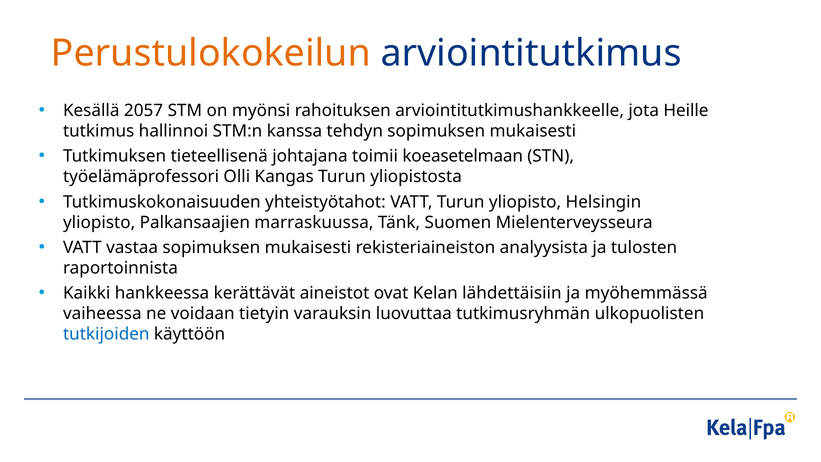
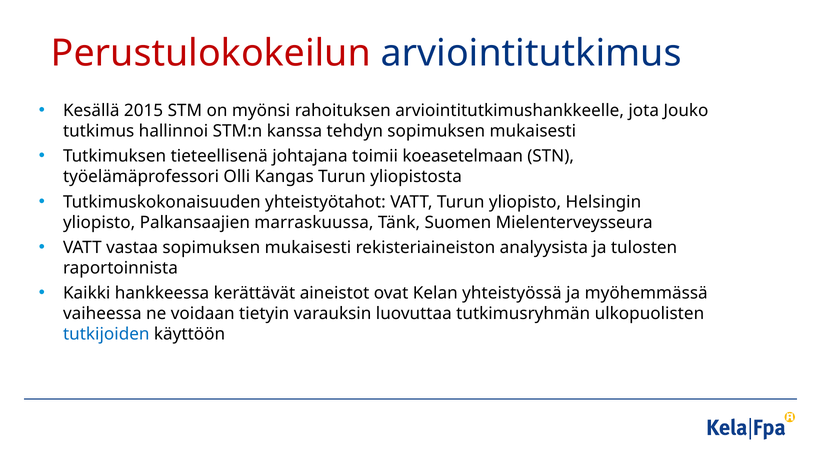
Perustulokokeilun colour: orange -> red (211, 53)
2057: 2057 -> 2015 (144, 111)
Heille: Heille -> Jouko (686, 111)
lähdettäisiin: lähdettäisiin -> yhteistyössä (512, 293)
